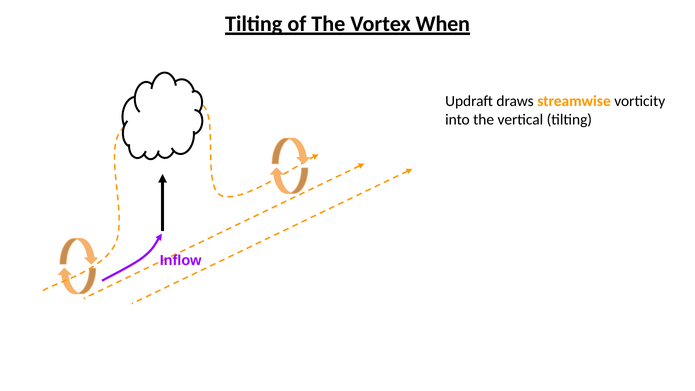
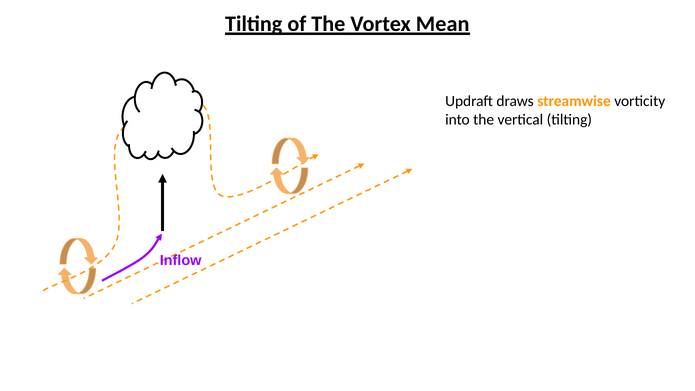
When: When -> Mean (443, 24)
